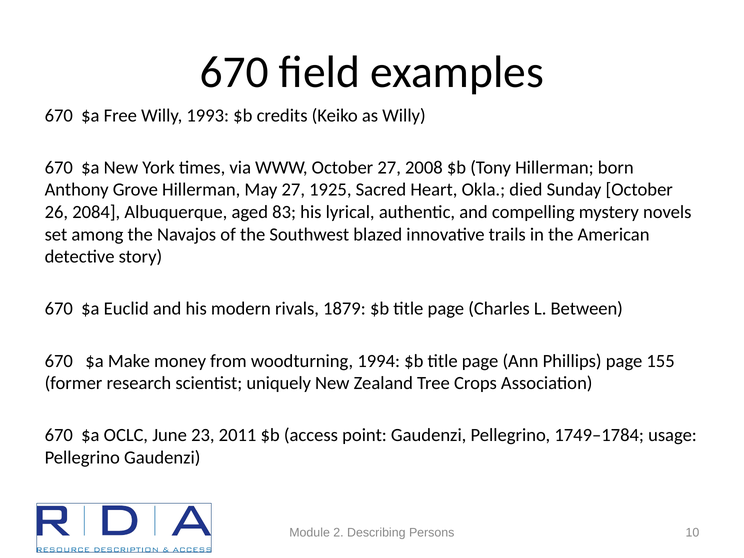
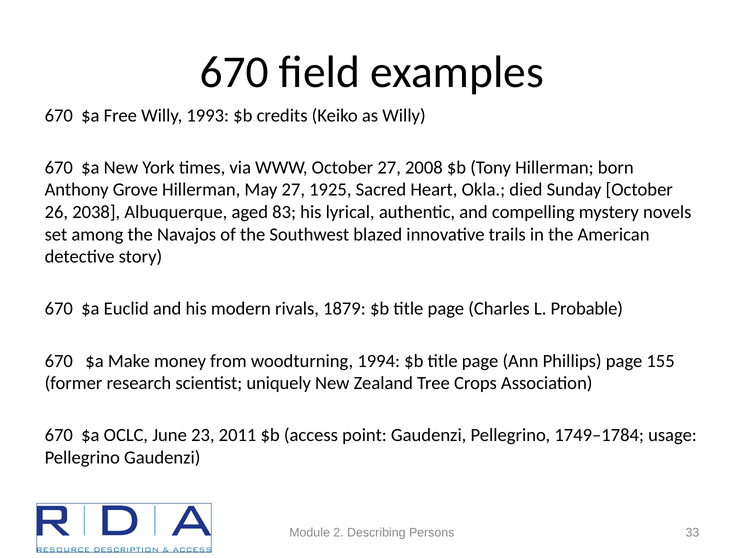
2084: 2084 -> 2038 (96, 212)
Between: Between -> Probable (587, 309)
10: 10 -> 33 (692, 533)
